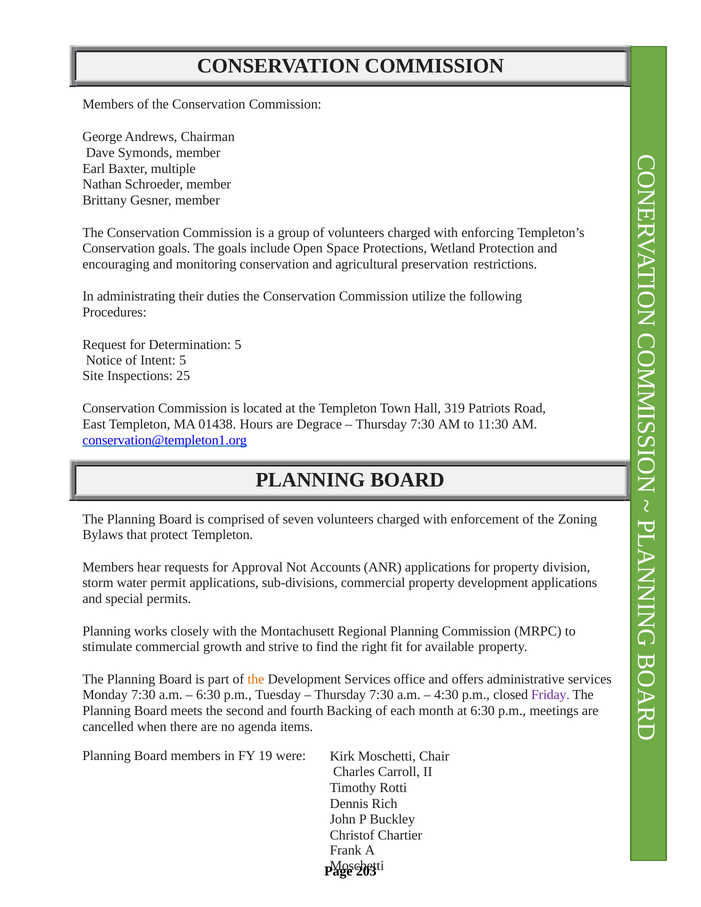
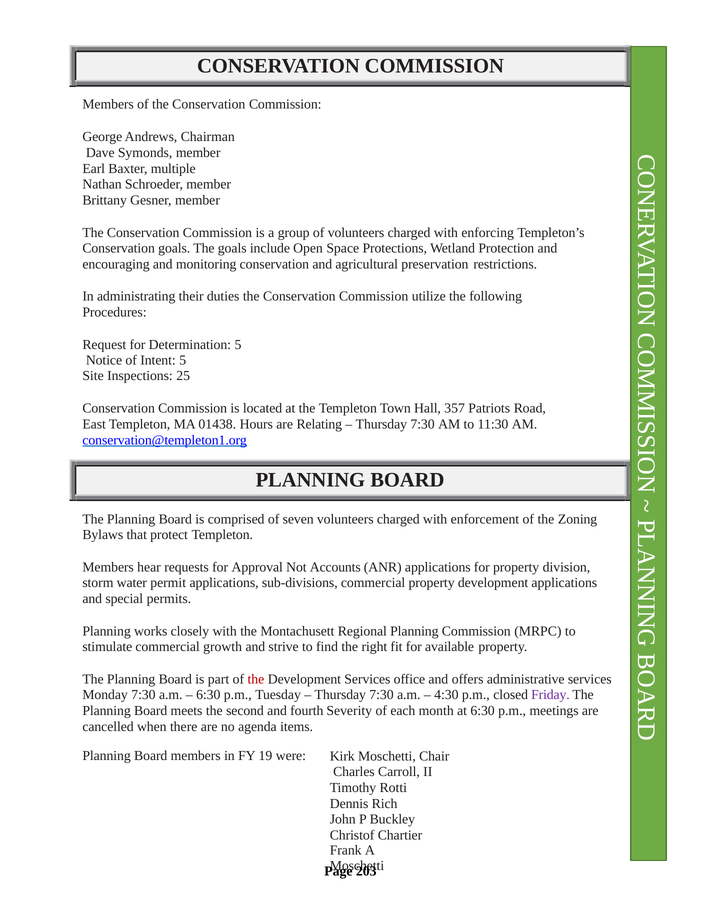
319: 319 -> 357 (455, 408)
Degrace: Degrace -> Relating (319, 424)
the colour: orange -> red (256, 679)
Backing: Backing -> Severity (349, 711)
